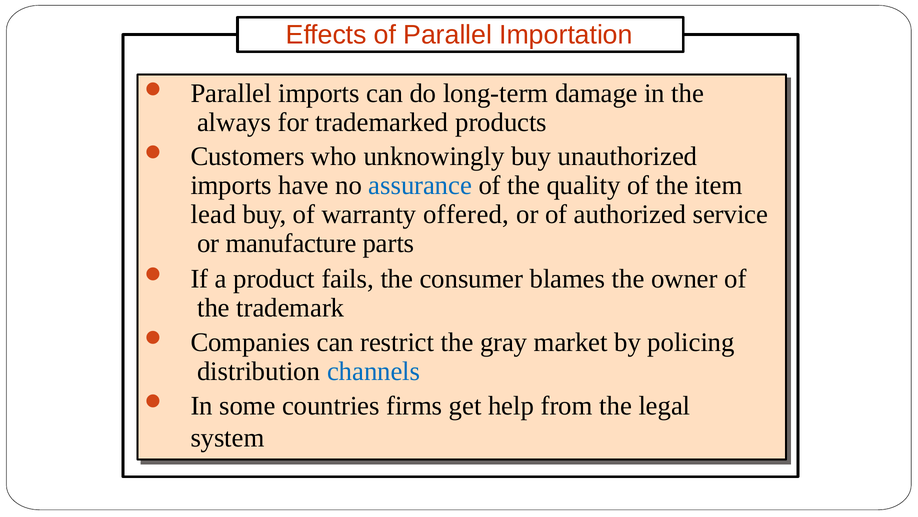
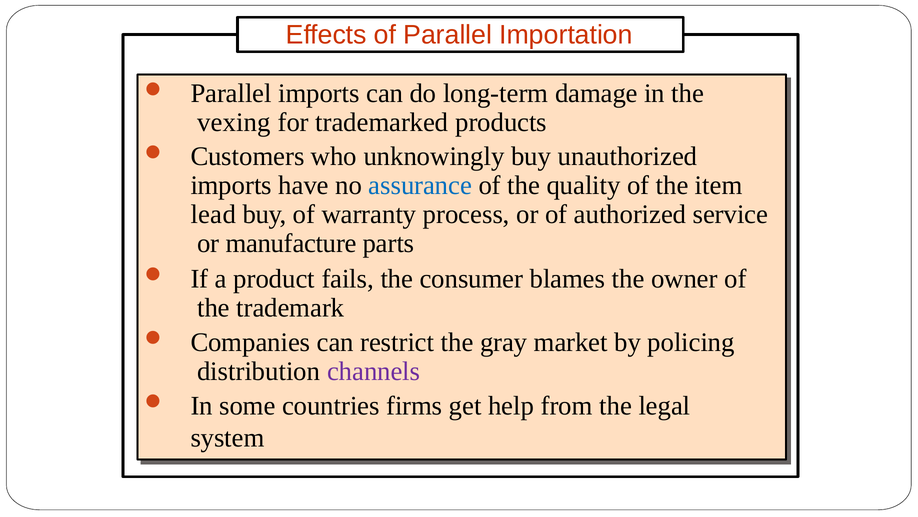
always: always -> vexing (234, 122)
offered: offered -> process (466, 214)
channels colour: blue -> purple (374, 371)
